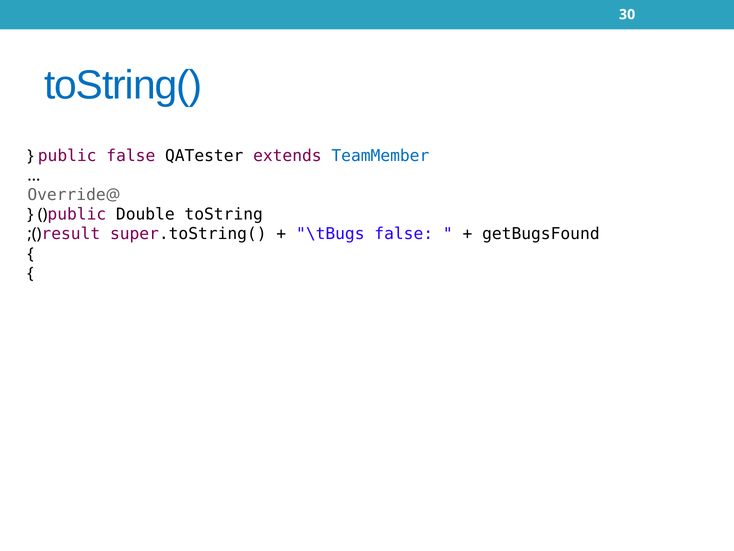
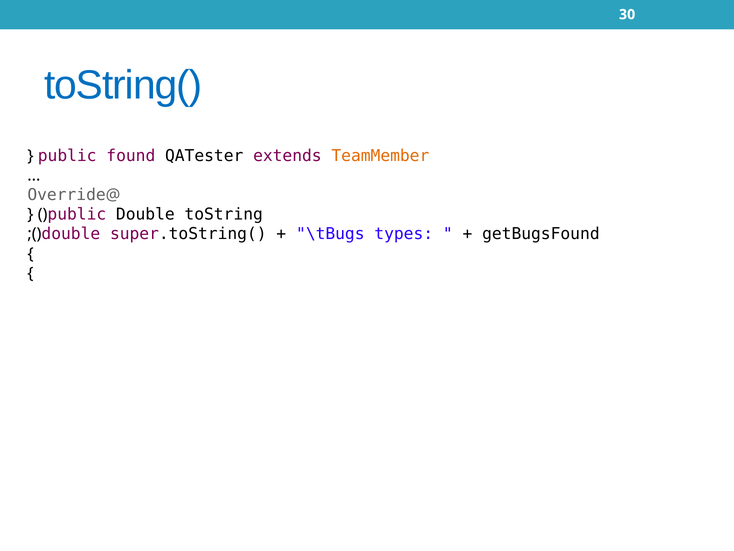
public false: false -> found (131, 156)
TeamMember colour: blue -> orange (380, 156)
result: result -> double (71, 234)
\tBugs false: false -> types (404, 234)
